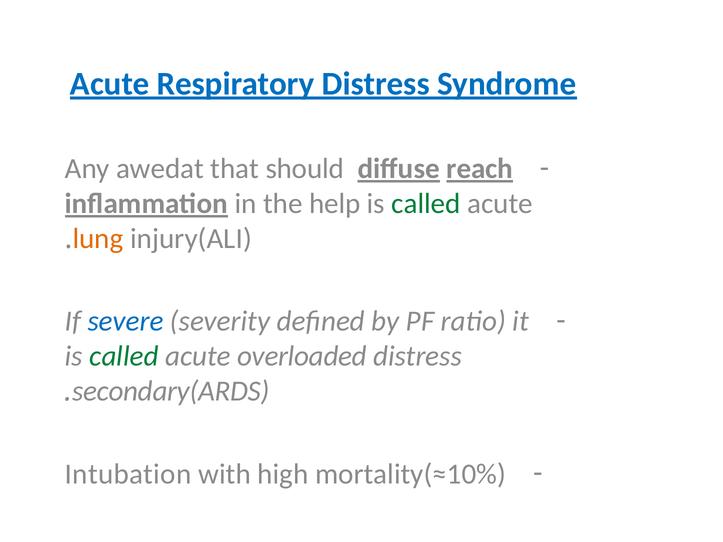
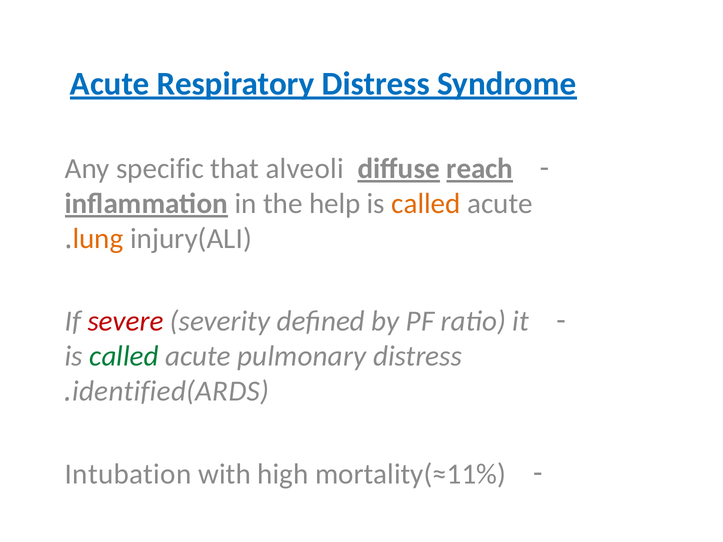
awedat: awedat -> specific (160, 169)
should: should -> alveoli (305, 169)
called colour: green -> orange (426, 204)
severe colour: blue -> red (125, 321)
overloaded: overloaded -> pulmonary (302, 356)
secondary(ARDS: secondary(ARDS -> identified(ARDS (171, 391)
mortality(≈10%: mortality(≈10% -> mortality(≈11% (410, 474)
